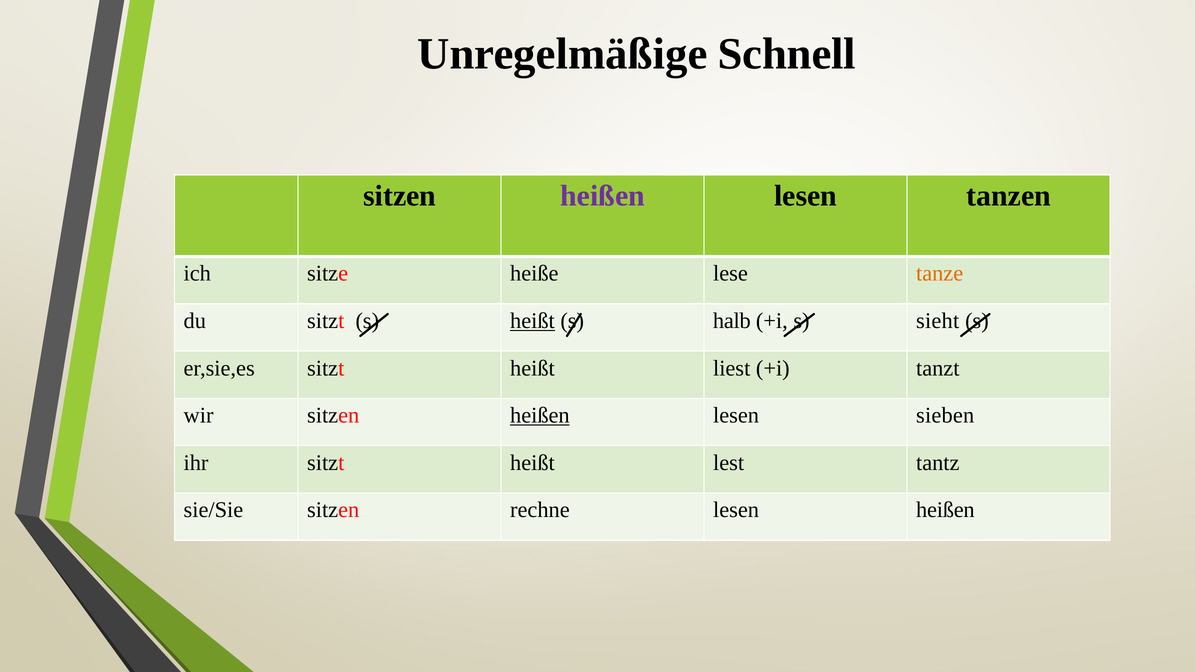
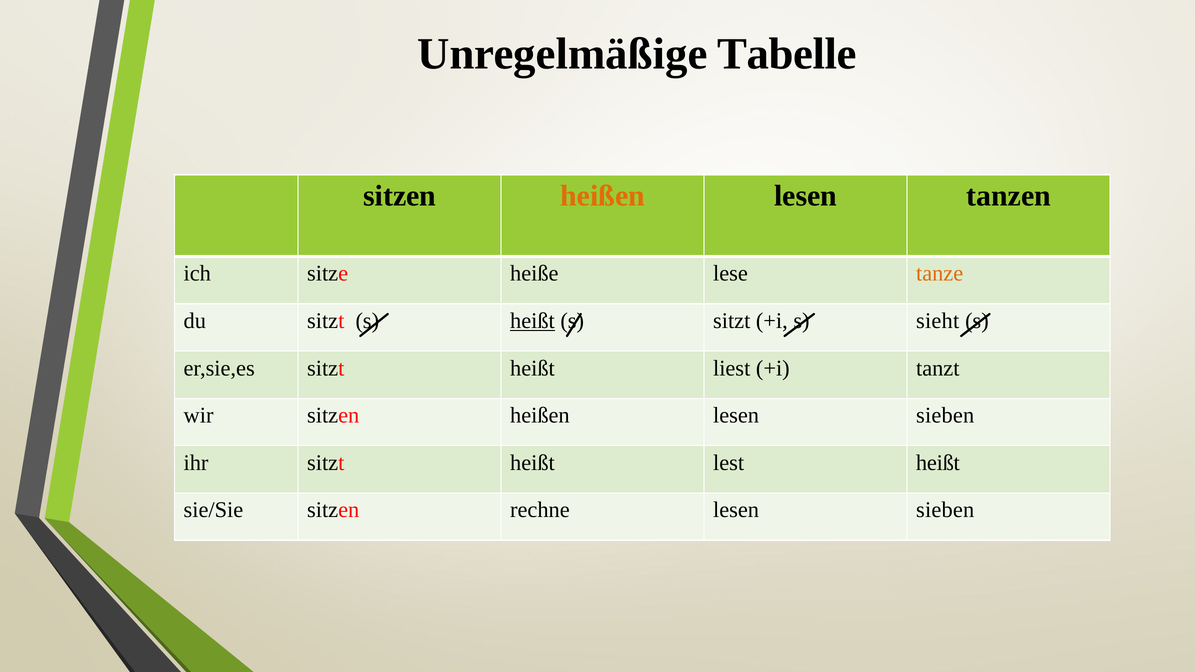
Schnell: Schnell -> Tabelle (787, 54)
heißen colour: purple -> orange (603, 196)
s halb: halb -> sitzt (732, 321)
heißen underline: present -> none (540, 416)
lest tantz: tantz -> heißt (938, 463)
heißen: heißen -> sieben (945, 510)
